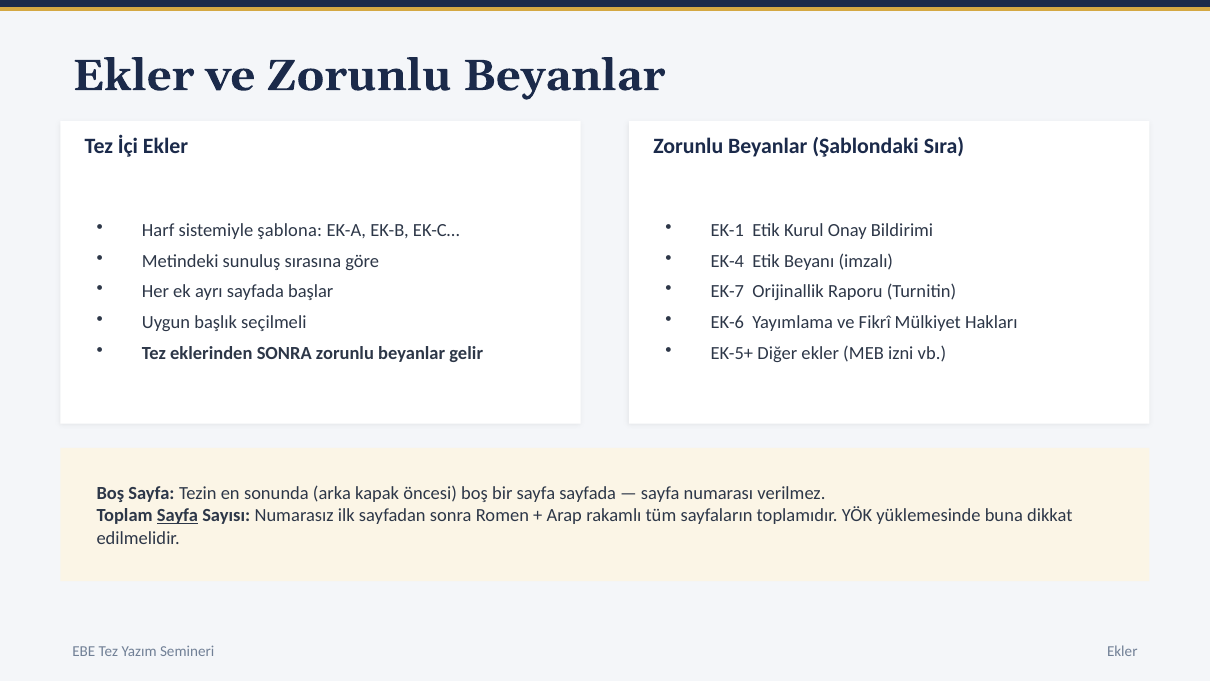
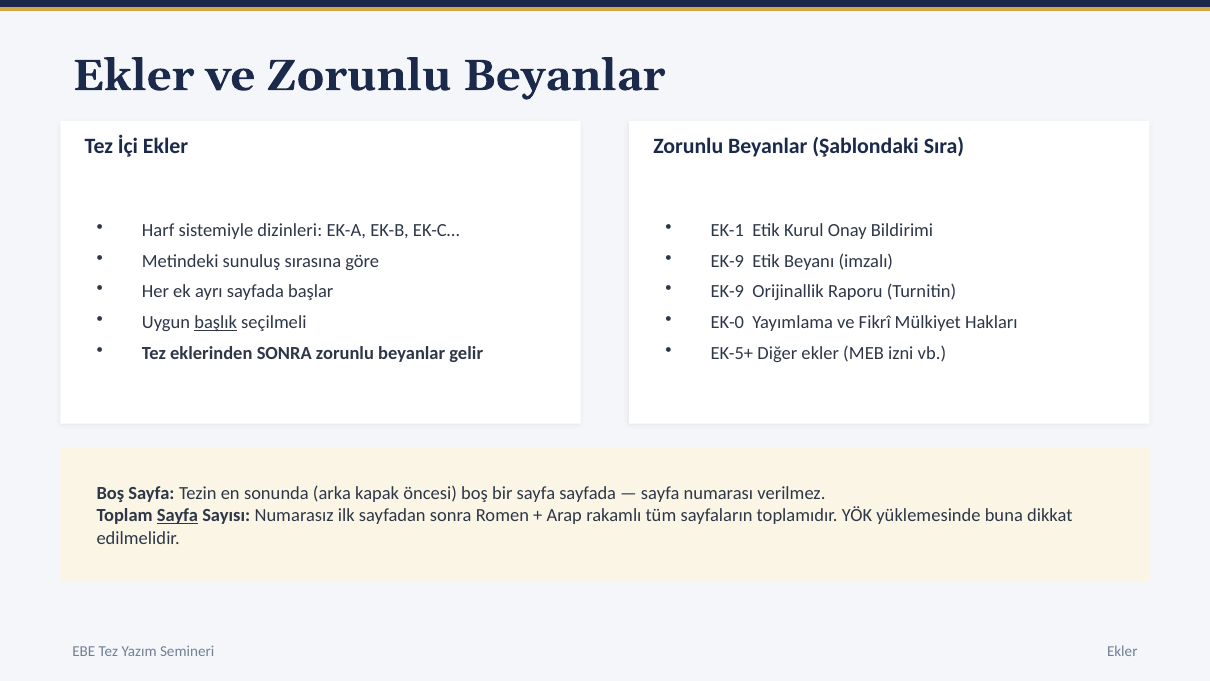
şablona: şablona -> dizinleri (290, 230)
EK-4: EK-4 -> EK-9 (727, 261)
EK-7: EK-7 -> EK-9 (727, 292)
başlık underline: none -> present (216, 322)
EK-6: EK-6 -> EK-0 (727, 322)
